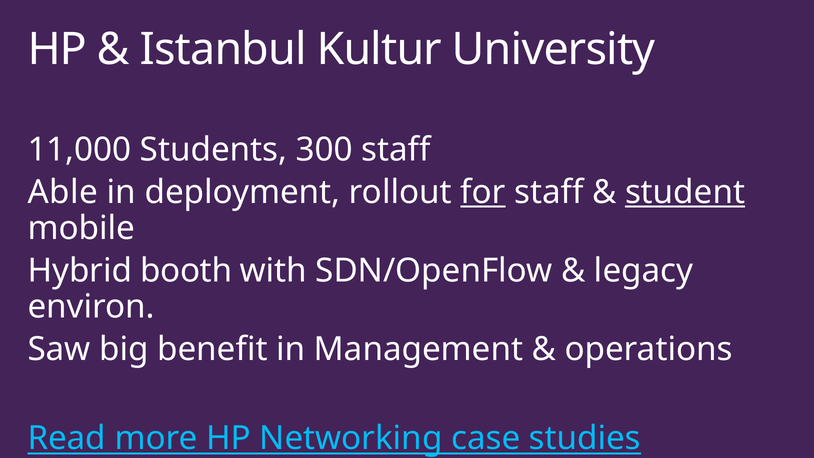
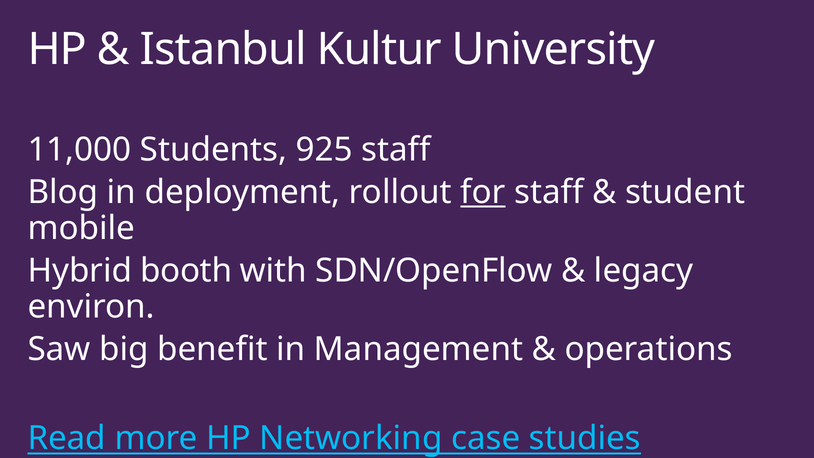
300: 300 -> 925 (324, 150)
Able: Able -> Blog (63, 192)
student underline: present -> none (685, 192)
